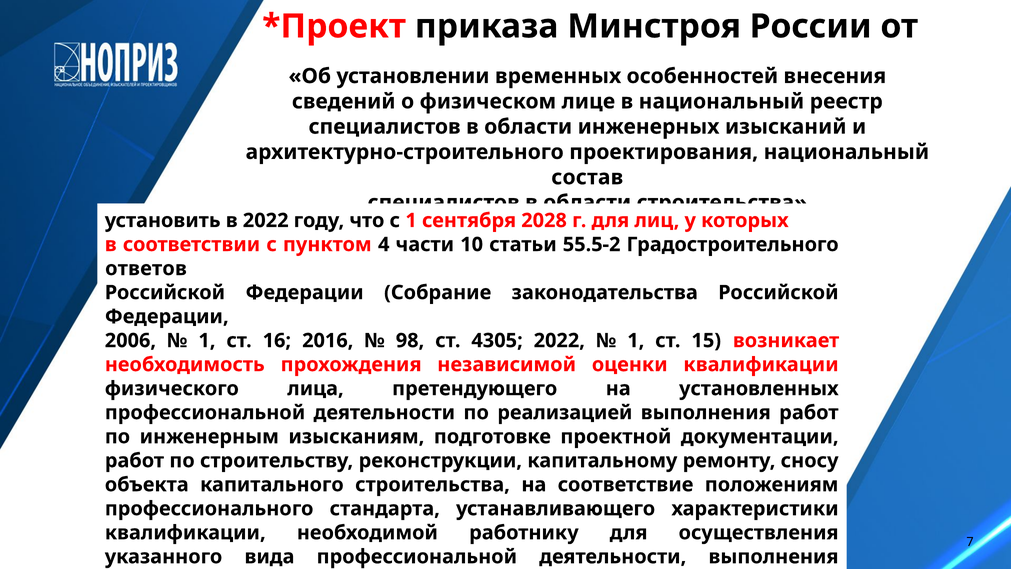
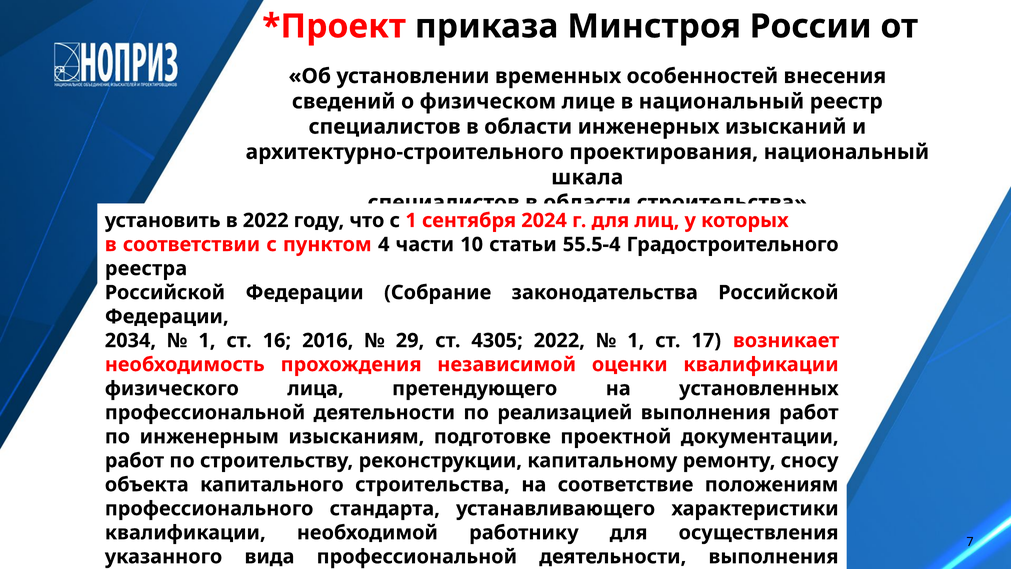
состав: состав -> шкала (587, 177)
2028: 2028 -> 2024 (544, 220)
55.5-2: 55.5-2 -> 55.5-4 (592, 244)
ответов: ответов -> реестра (146, 268)
2006: 2006 -> 2034 (130, 340)
98: 98 -> 29 (410, 340)
15: 15 -> 17 (706, 340)
